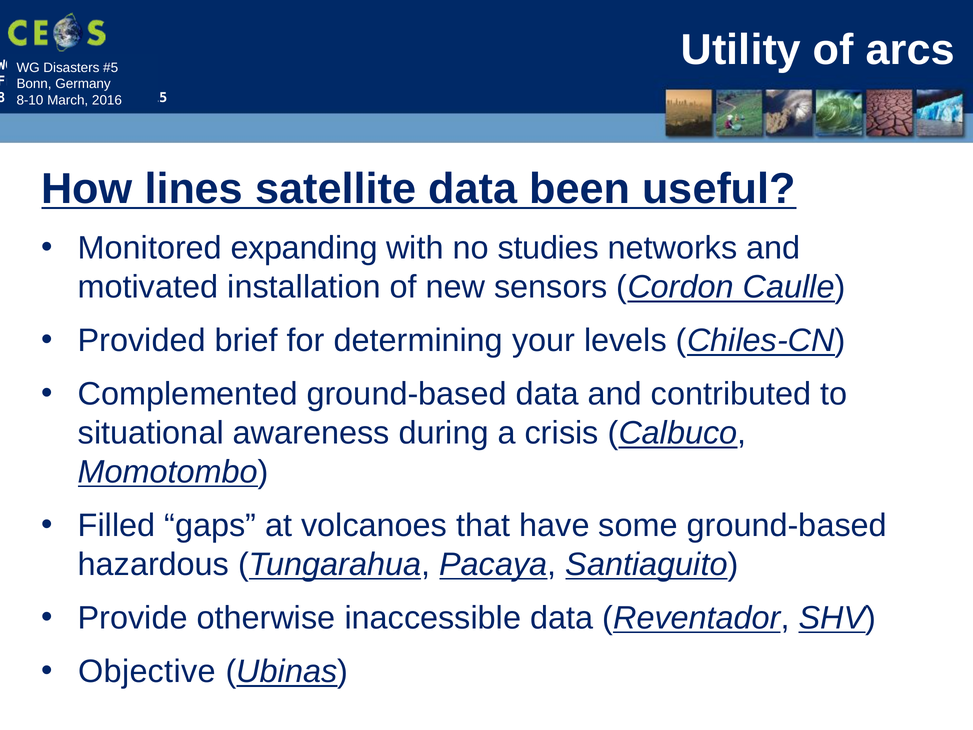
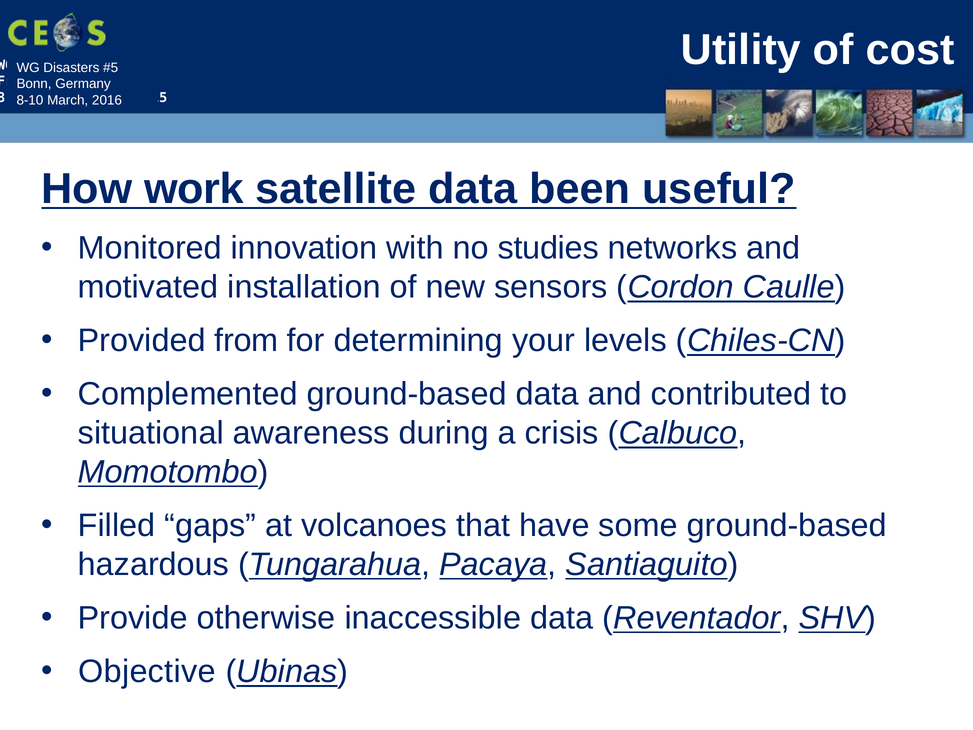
arcs: arcs -> cost (910, 50)
lines: lines -> work (194, 189)
expanding: expanding -> innovation (304, 248)
brief: brief -> from (246, 341)
